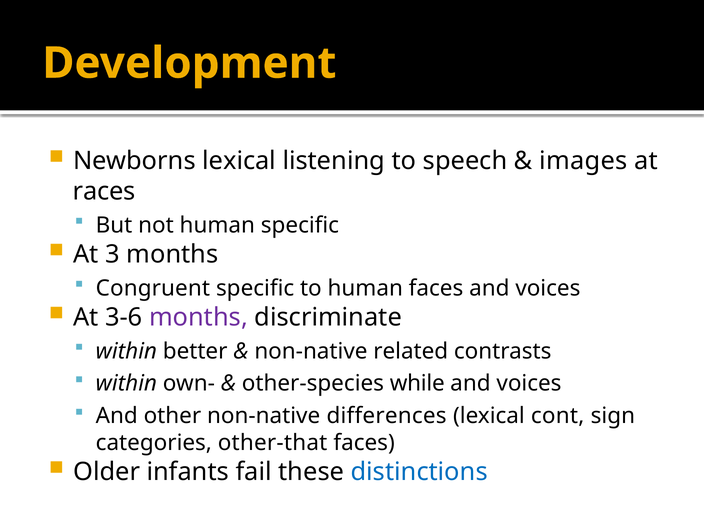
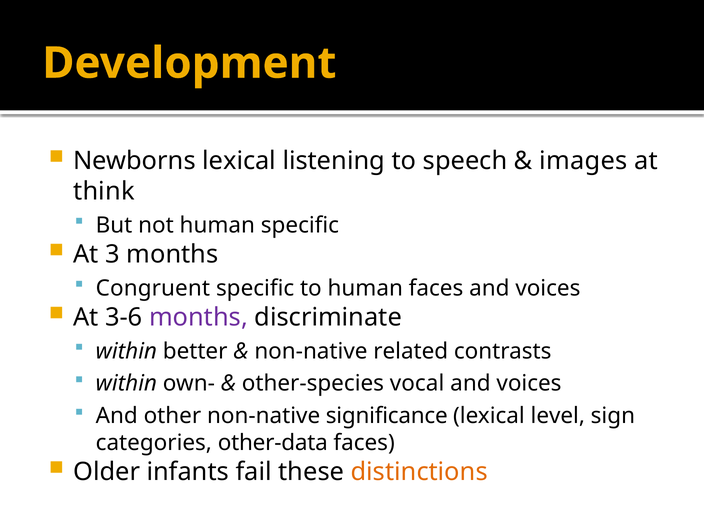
races: races -> think (104, 191)
while: while -> vocal (417, 384)
differences: differences -> significance (387, 416)
cont: cont -> level (558, 416)
other-that: other-that -> other-data (273, 443)
distinctions colour: blue -> orange (419, 472)
